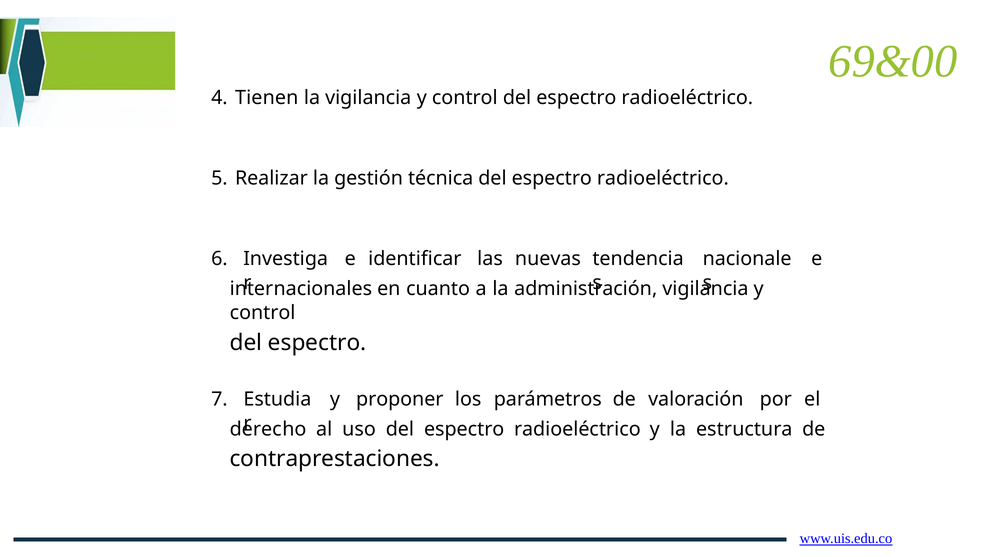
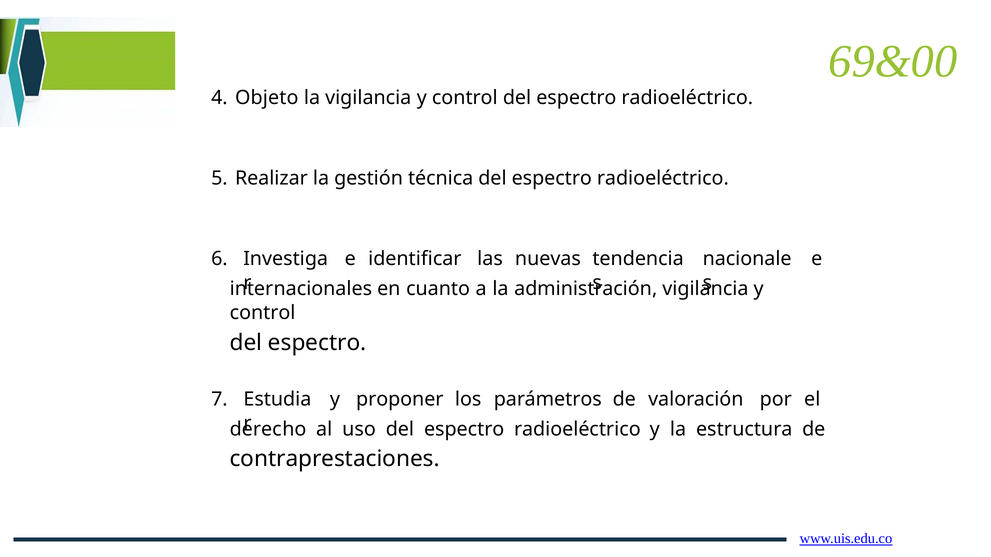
Tienen: Tienen -> Objeto (267, 98)
